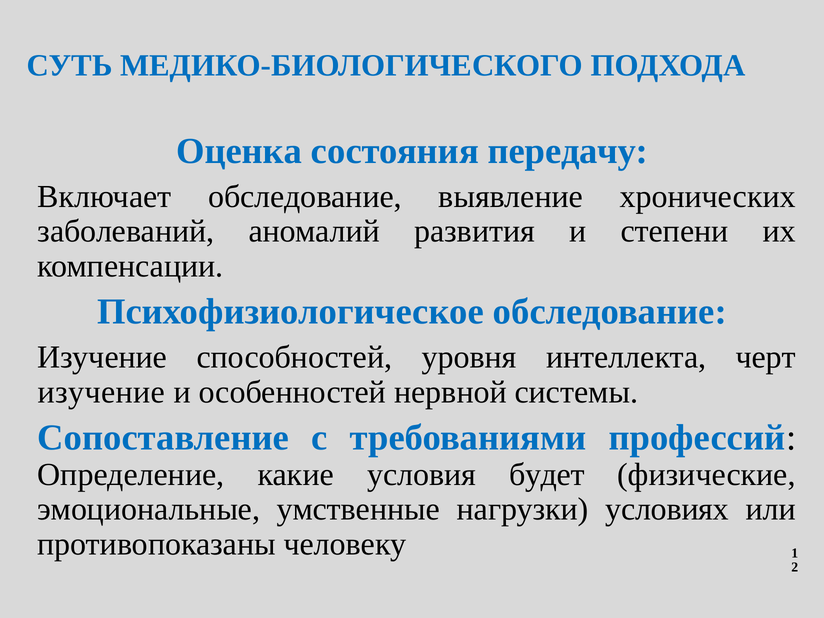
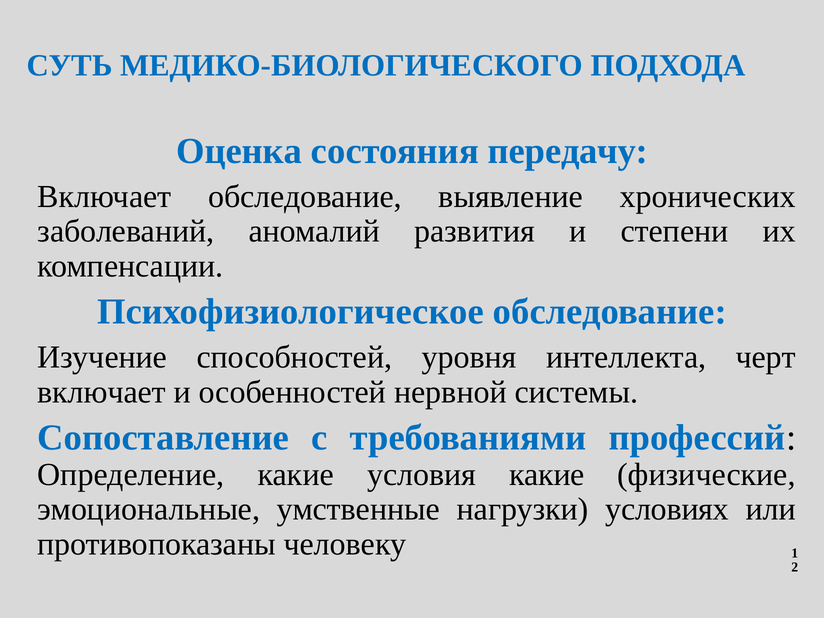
изучение: изучение -> включает (102, 392)
условия будет: будет -> какие (547, 475)
